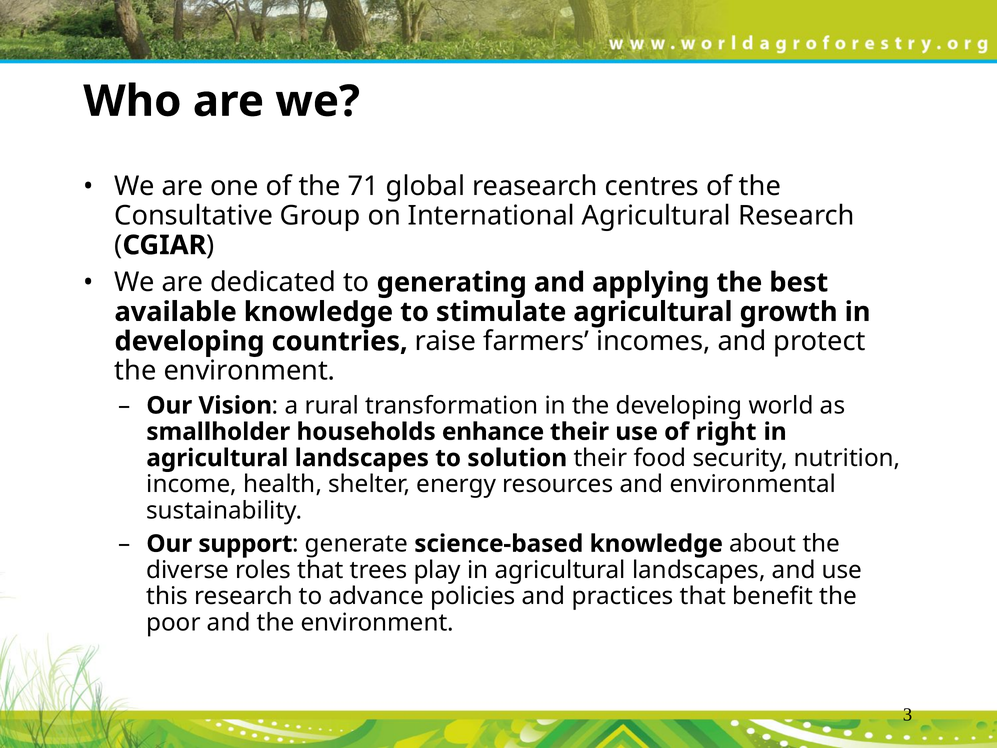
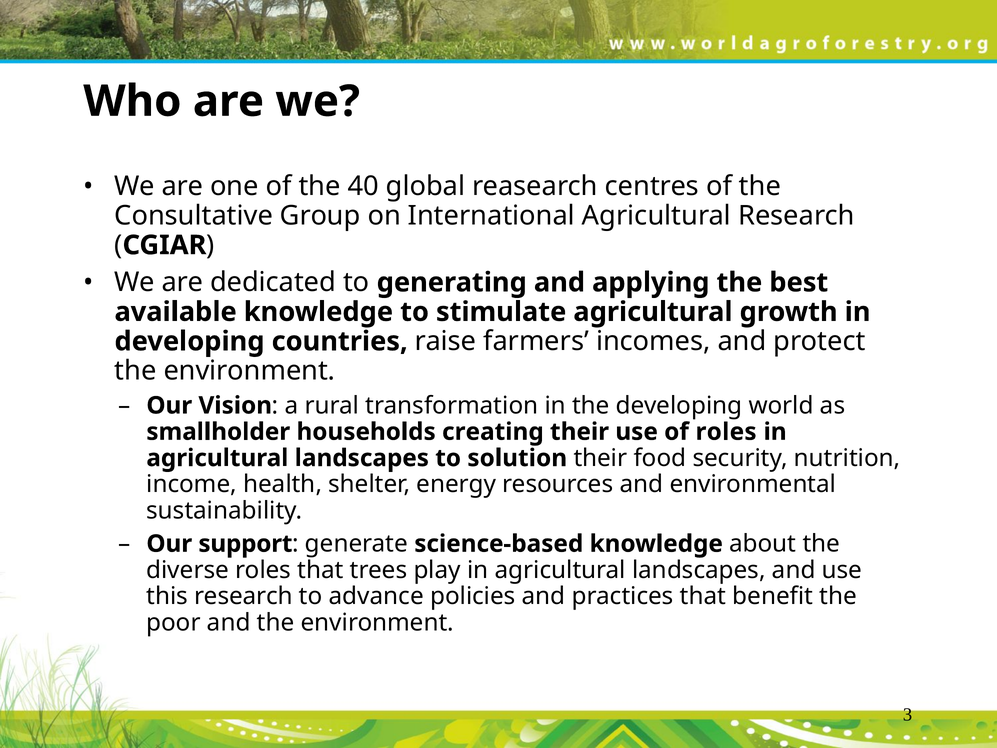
71: 71 -> 40 (363, 186)
enhance: enhance -> creating (493, 432)
of right: right -> roles (726, 432)
